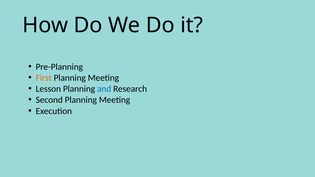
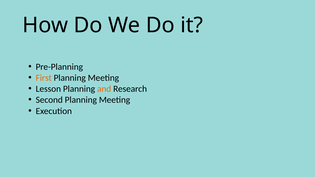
and colour: blue -> orange (104, 89)
